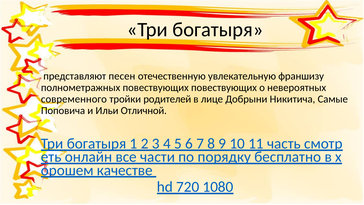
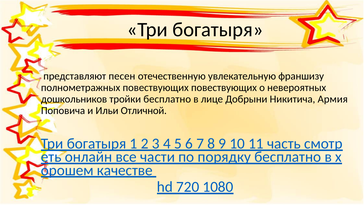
современного: современного -> дошкольников (74, 99)
тройки родителей: родителей -> бесплатно (167, 99)
Самые: Самые -> Армия (333, 99)
